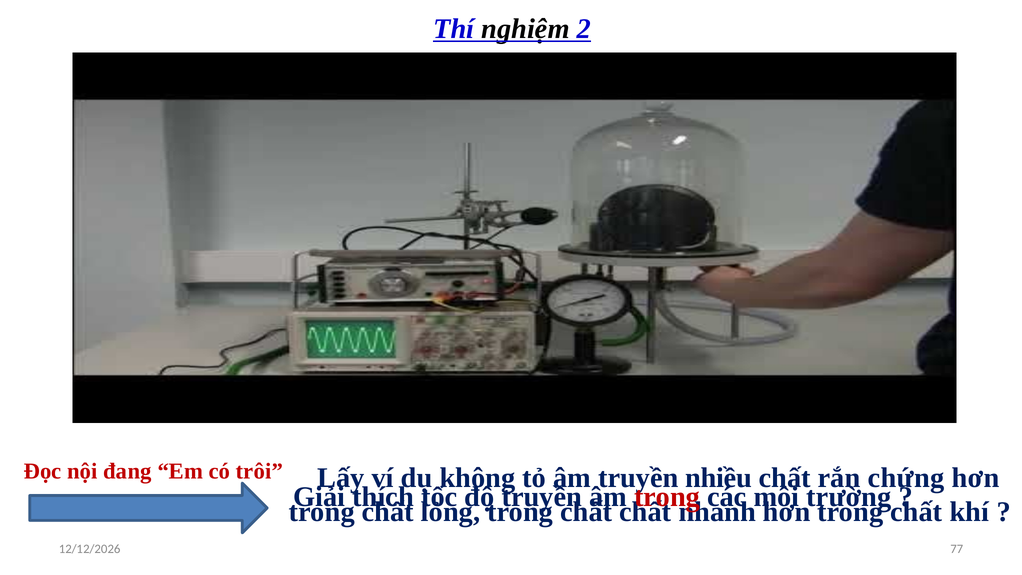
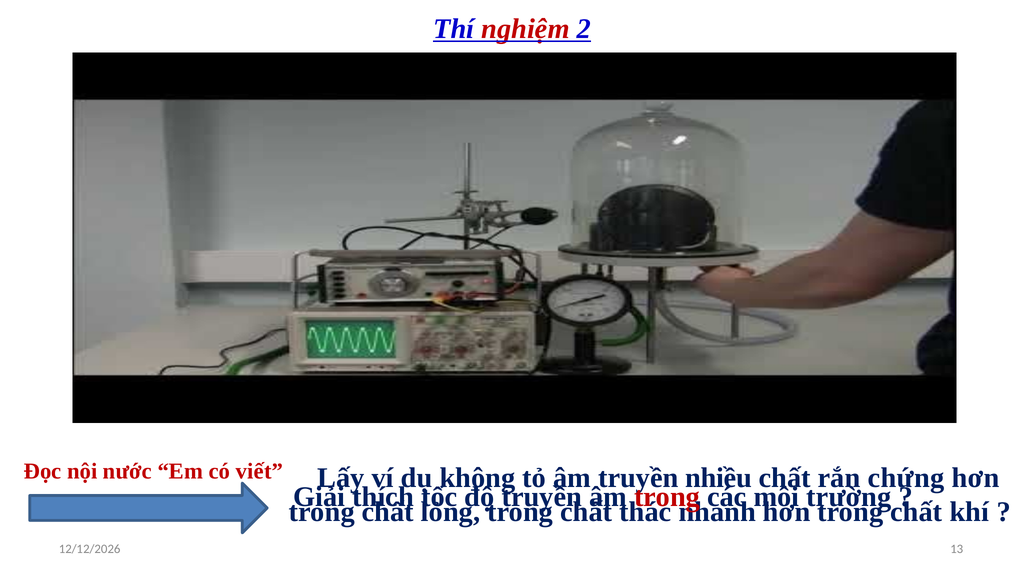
nghiệm colour: black -> red (525, 29)
đang: đang -> nước (127, 471)
trôi: trôi -> viết (259, 471)
chất chất: chất -> thác (645, 512)
77: 77 -> 13 (957, 549)
